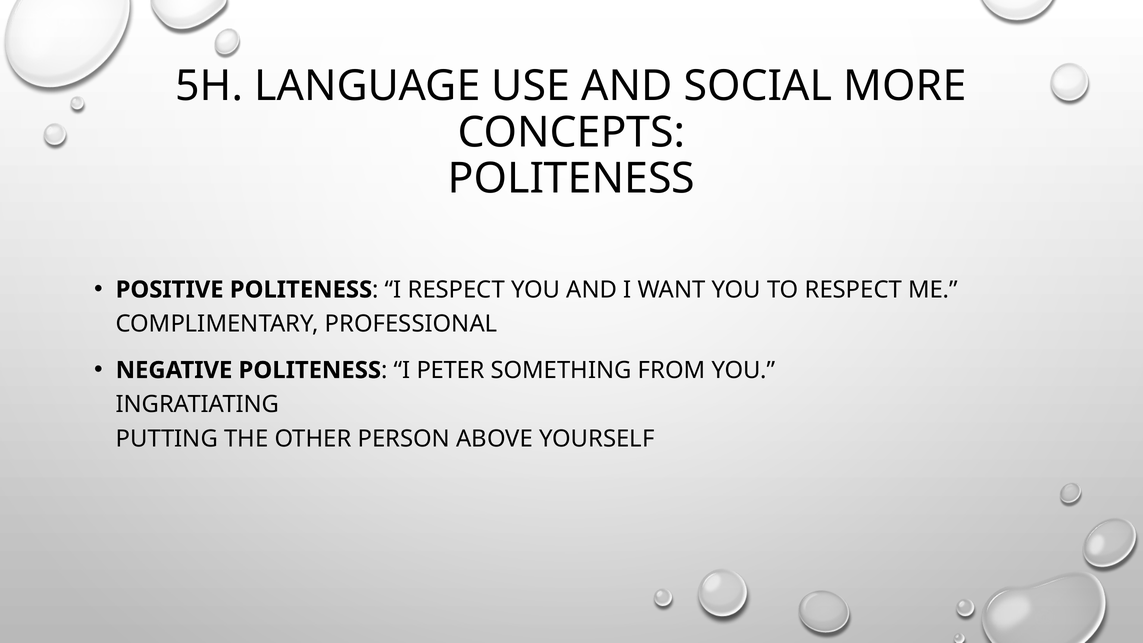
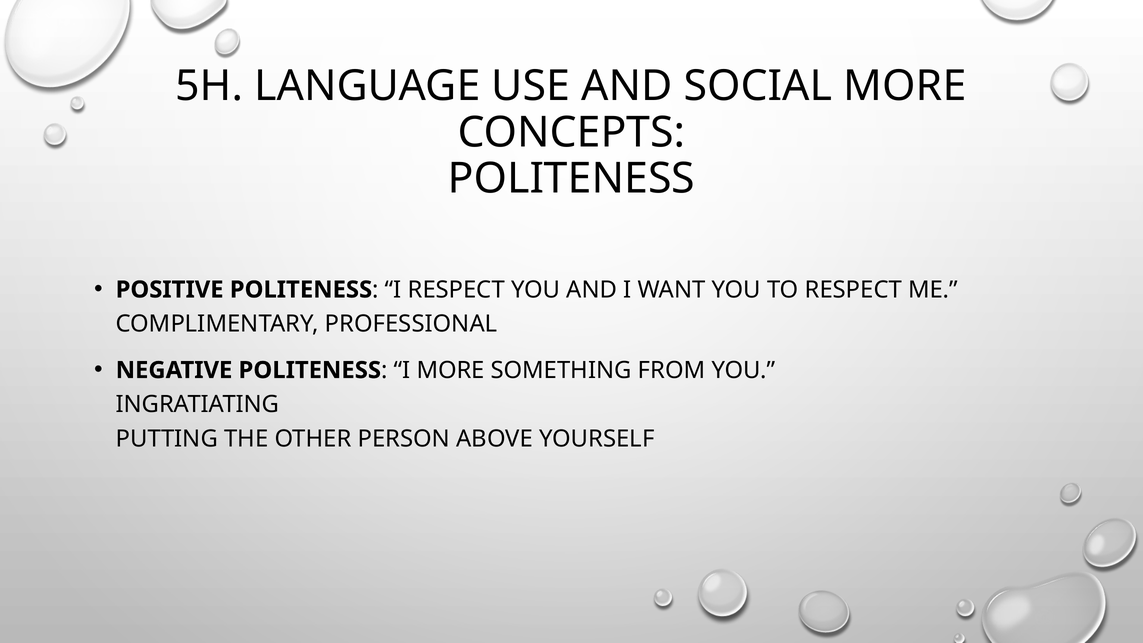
I PETER: PETER -> MORE (451, 370)
